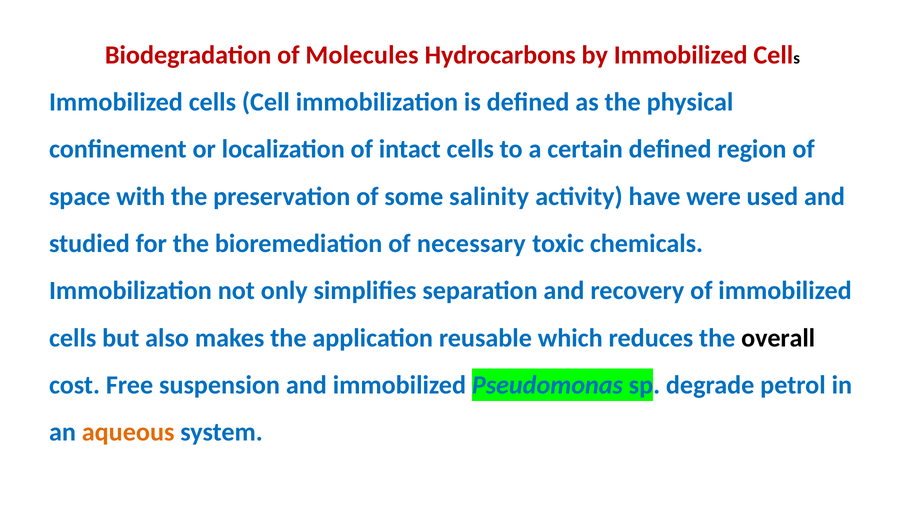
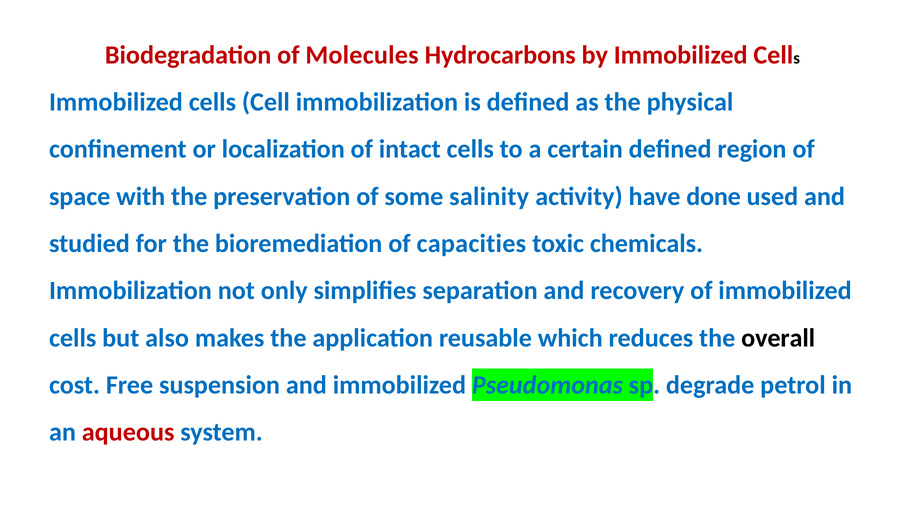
were: were -> done (714, 196)
necessary: necessary -> capacities (471, 243)
aqueous colour: orange -> red (128, 432)
